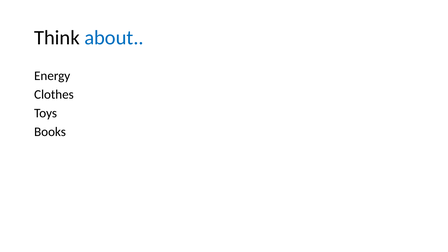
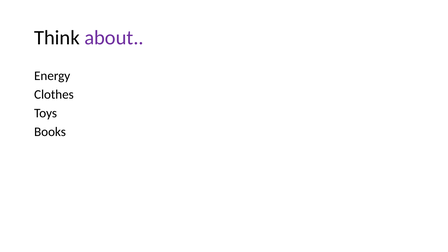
about colour: blue -> purple (114, 38)
